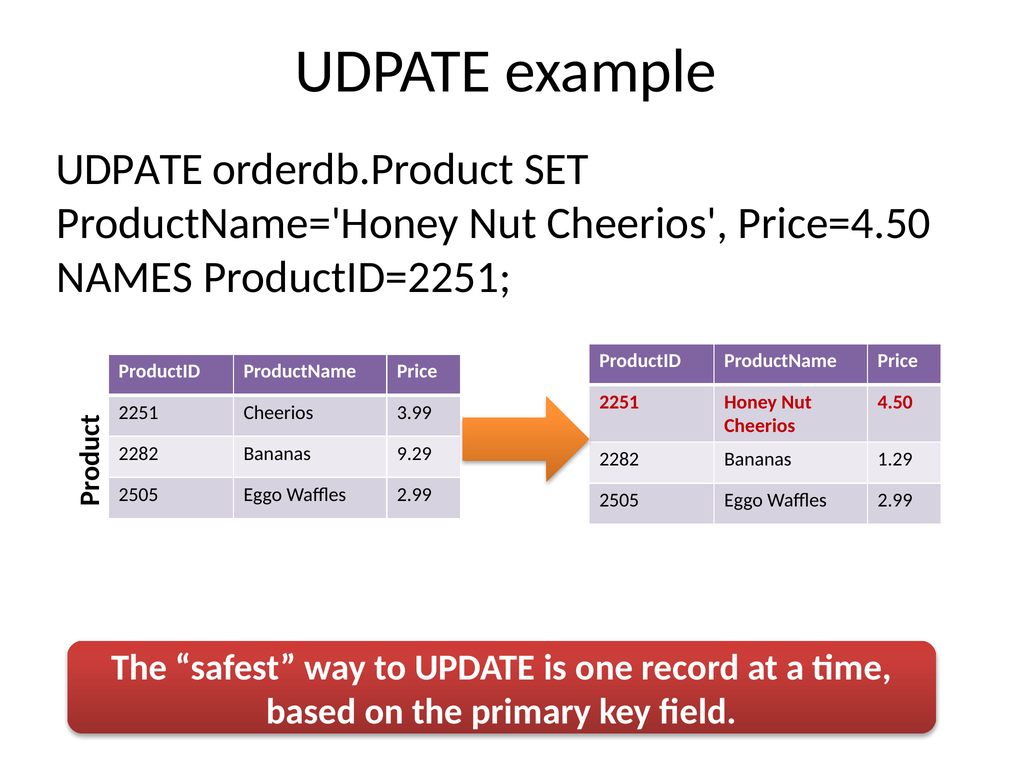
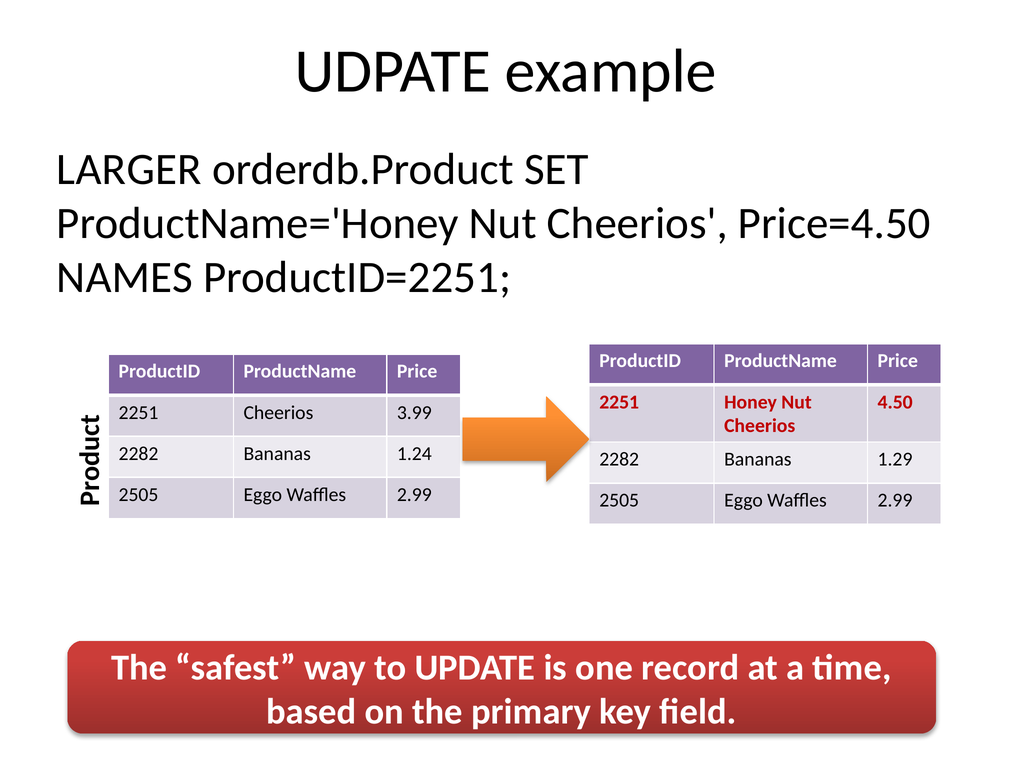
UDPATE: UDPATE -> LARGER (129, 169)
9.29: 9.29 -> 1.24 (414, 454)
